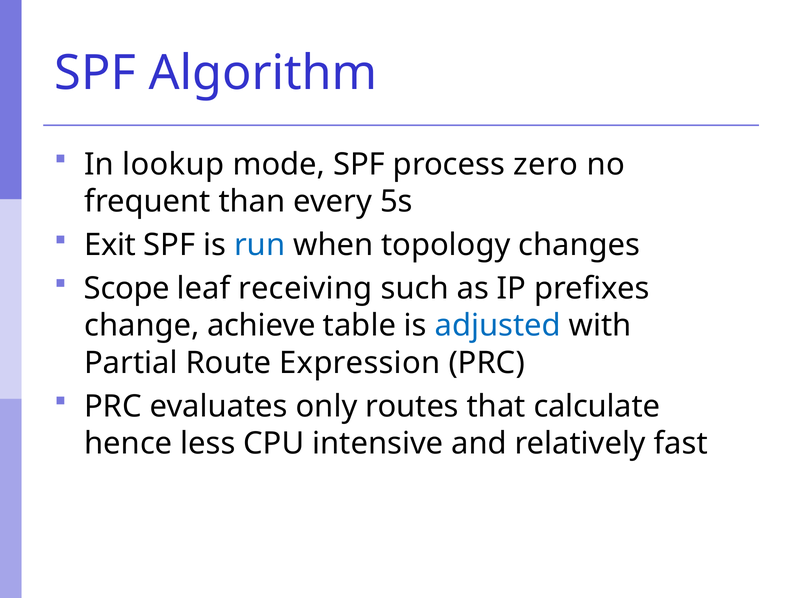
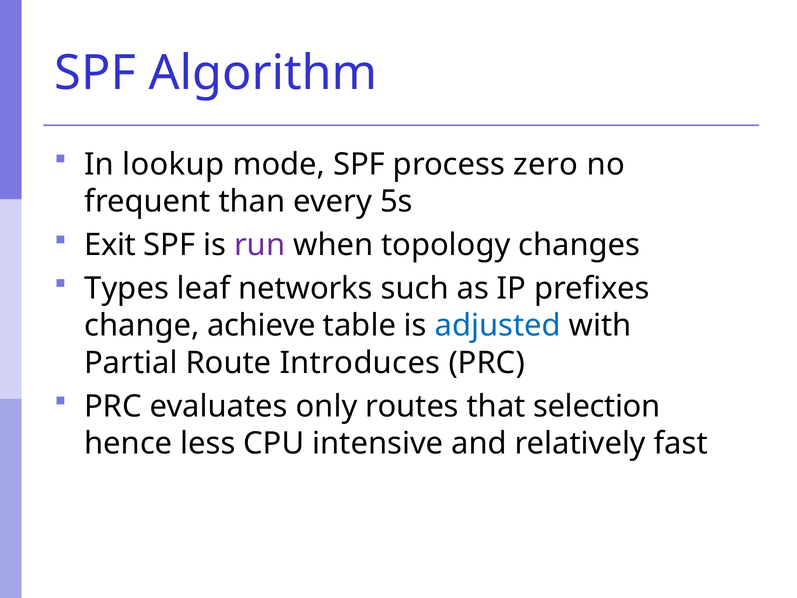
run colour: blue -> purple (260, 245)
Scope: Scope -> Types (127, 288)
receiving: receiving -> networks (306, 288)
Expression: Expression -> Introduces (360, 363)
calculate: calculate -> selection (597, 406)
